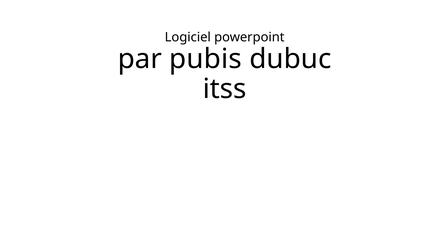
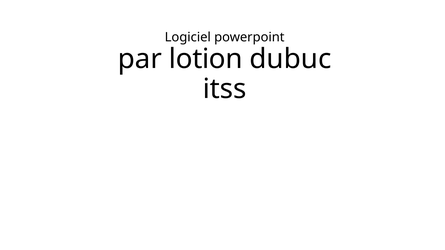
pubis: pubis -> lotion (206, 59)
